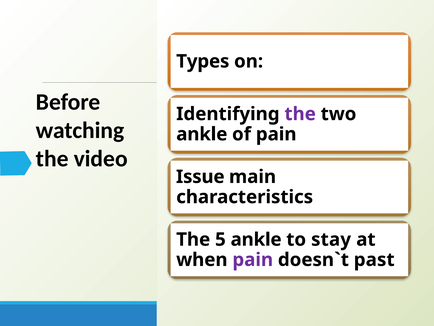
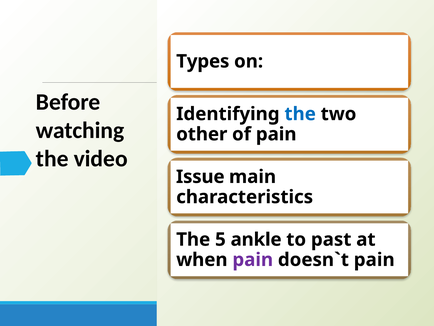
the colour: purple -> blue (300, 114)
ankle: ankle -> other (202, 134)
stay: stay -> past (331, 239)
past: past -> pain (374, 259)
